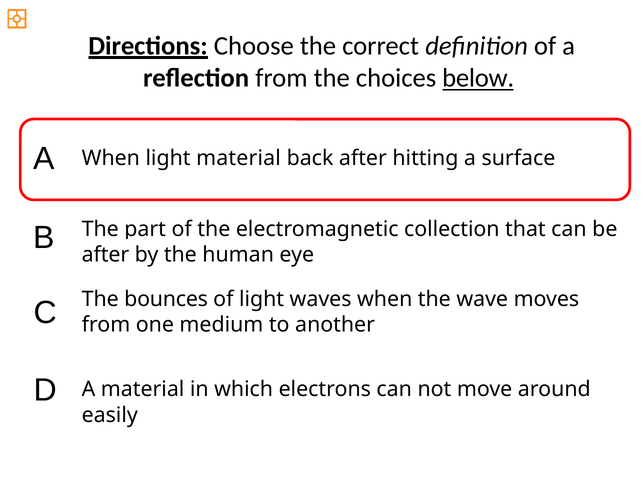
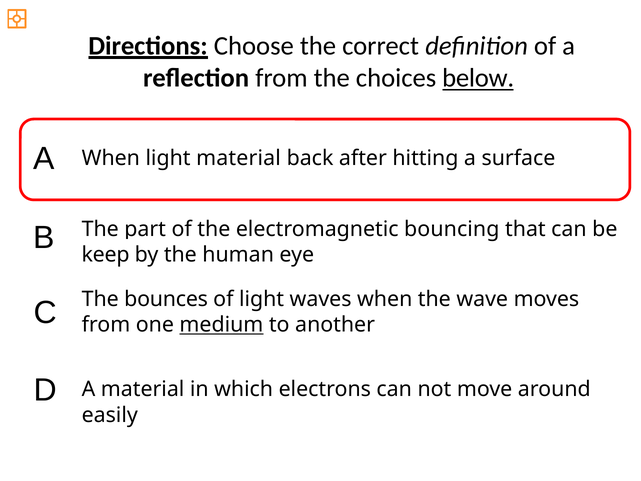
collection: collection -> bouncing (452, 229)
after: after -> keep (106, 255)
medium underline: none -> present (221, 325)
